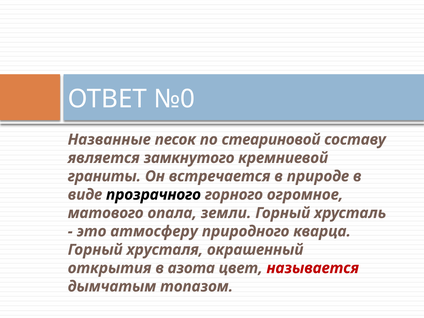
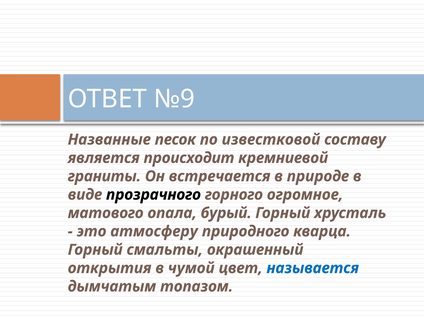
№0: №0 -> №9 (174, 99)
стеариновой: стеариновой -> известковой (271, 140)
замкнутого: замкнутого -> происходит (189, 158)
земли: земли -> бурый (226, 213)
хрусталя: хрусталя -> смальты (165, 250)
азота: азота -> чумой (191, 268)
называется colour: red -> blue (313, 268)
